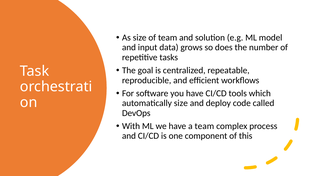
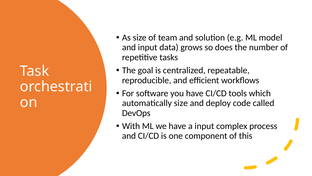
a team: team -> input (204, 126)
